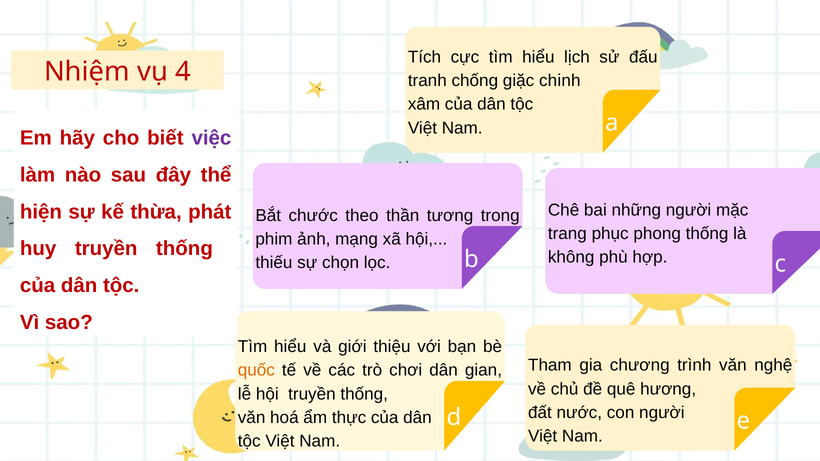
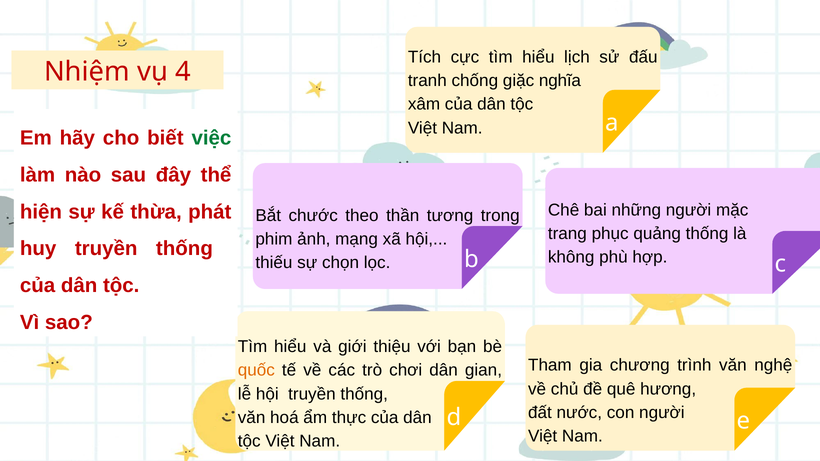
chinh: chinh -> nghĩa (560, 81)
việc colour: purple -> green (211, 138)
phong: phong -> quảng (657, 234)
